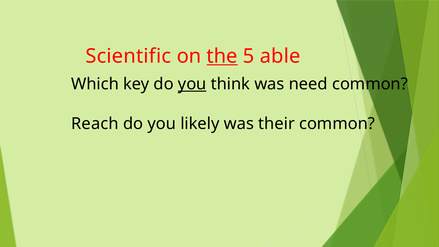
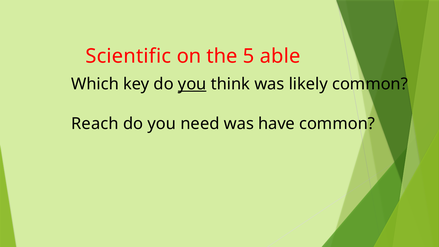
the underline: present -> none (222, 56)
need: need -> likely (308, 84)
likely: likely -> need (200, 124)
their: their -> have (277, 124)
